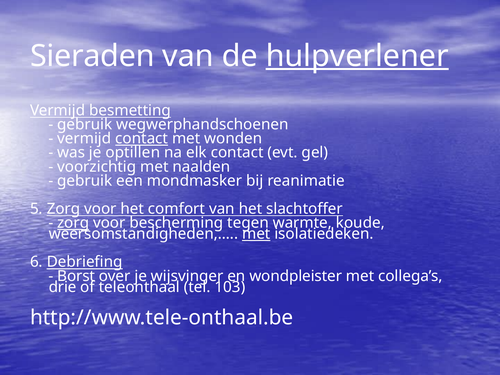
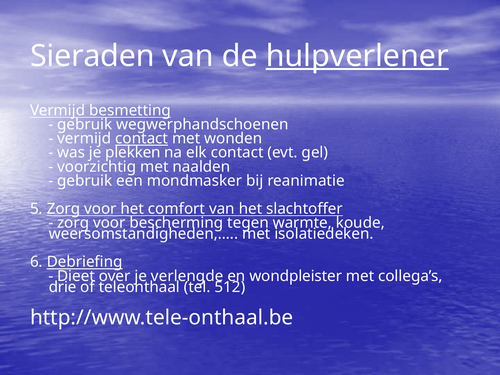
optillen: optillen -> plekken (133, 153)
zorg underline: present -> none (73, 223)
met underline: present -> none (256, 234)
Borst: Borst -> Dieet (76, 276)
wijsvinger: wijsvinger -> verlengde (187, 276)
103: 103 -> 512 (230, 287)
